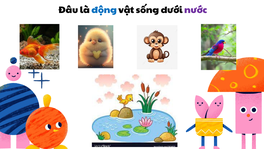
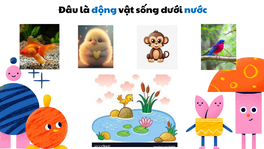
nước colour: purple -> blue (196, 10)
